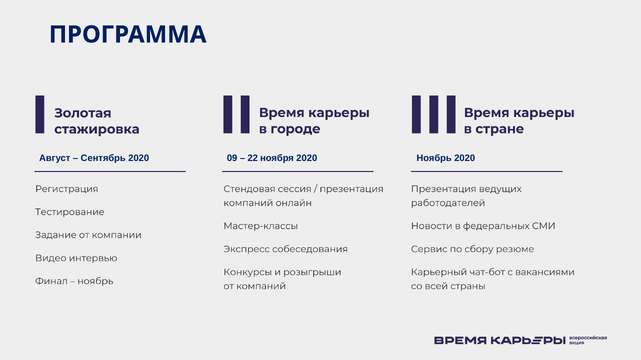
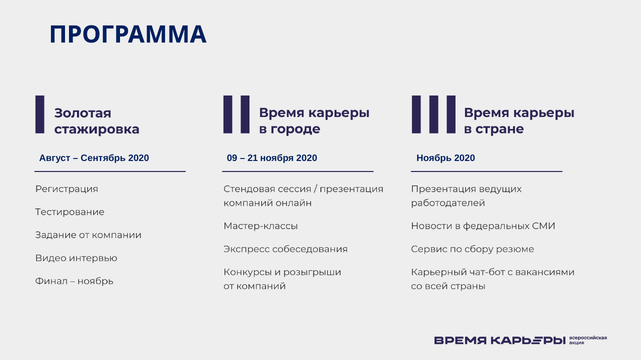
22: 22 -> 21 (253, 158)
